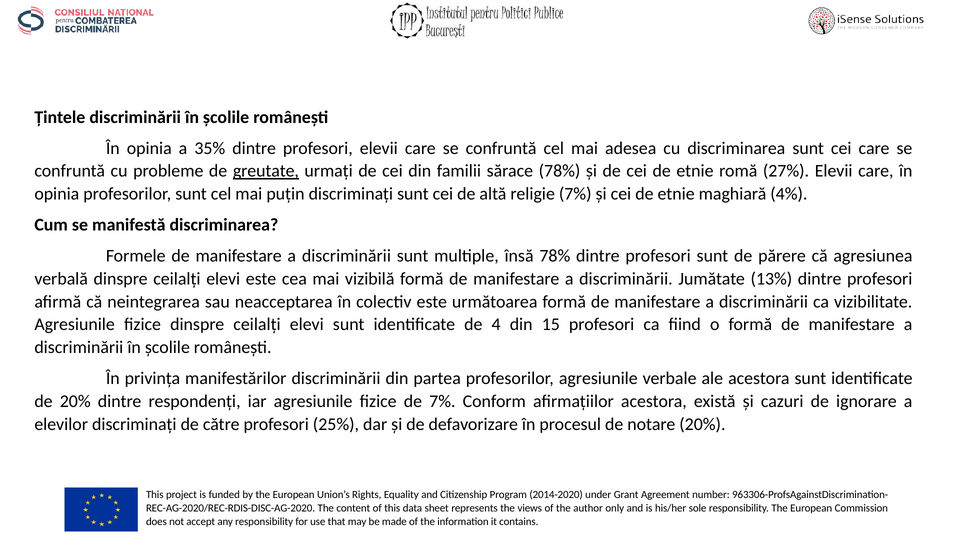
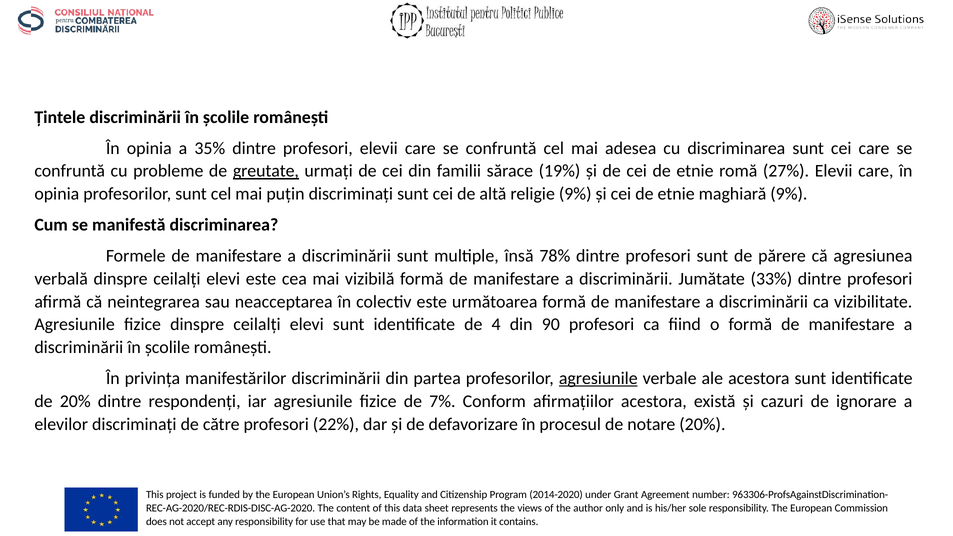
sărace 78%: 78% -> 19% (560, 171)
religie 7%: 7% -> 9% (575, 194)
maghiară 4%: 4% -> 9% (789, 194)
13%: 13% -> 33% (771, 279)
15: 15 -> 90 (551, 325)
agresiunile underline: none -> present (598, 378)
25%: 25% -> 22% (336, 424)
